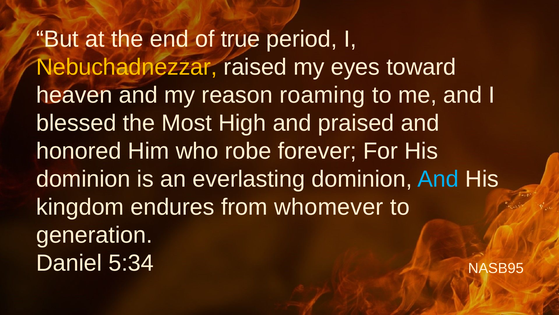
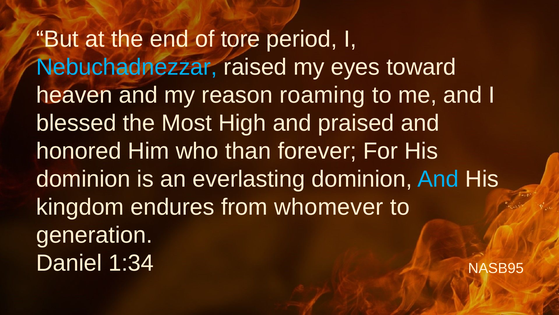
true: true -> tore (240, 39)
Nebuchadnezzar colour: yellow -> light blue (127, 67)
robe: robe -> than (248, 151)
5:34: 5:34 -> 1:34 (131, 263)
